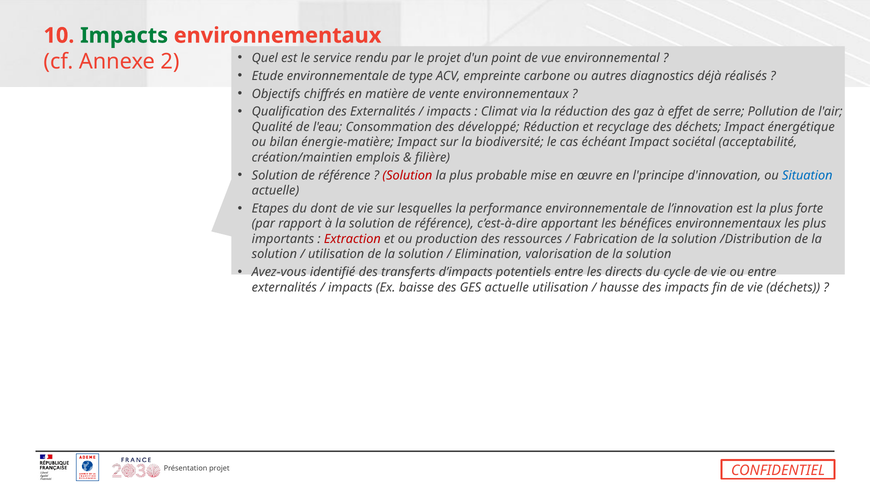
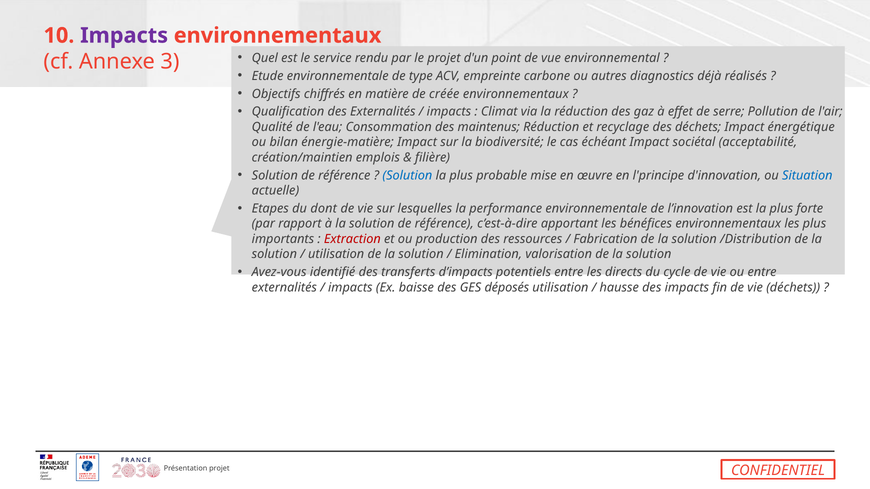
Impacts colour: green -> purple (124, 36)
2: 2 -> 3 (170, 62)
vente: vente -> créée (444, 94)
développé: développé -> maintenus (489, 127)
Solution colour: red -> blue (407, 176)
GES actuelle: actuelle -> déposés (507, 288)
